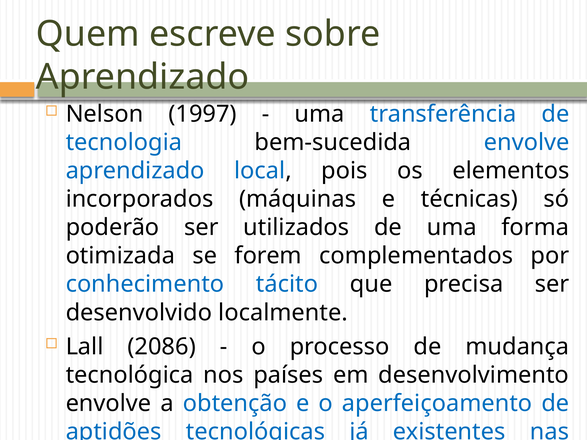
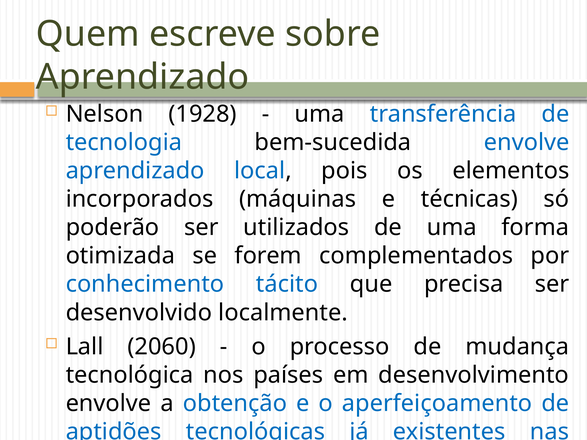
1997: 1997 -> 1928 (203, 114)
2086: 2086 -> 2060 (162, 347)
